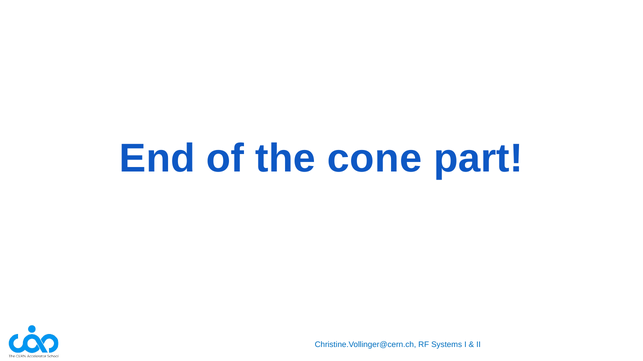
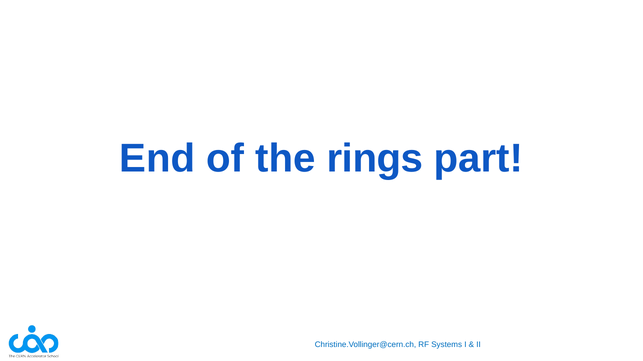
cone: cone -> rings (375, 159)
